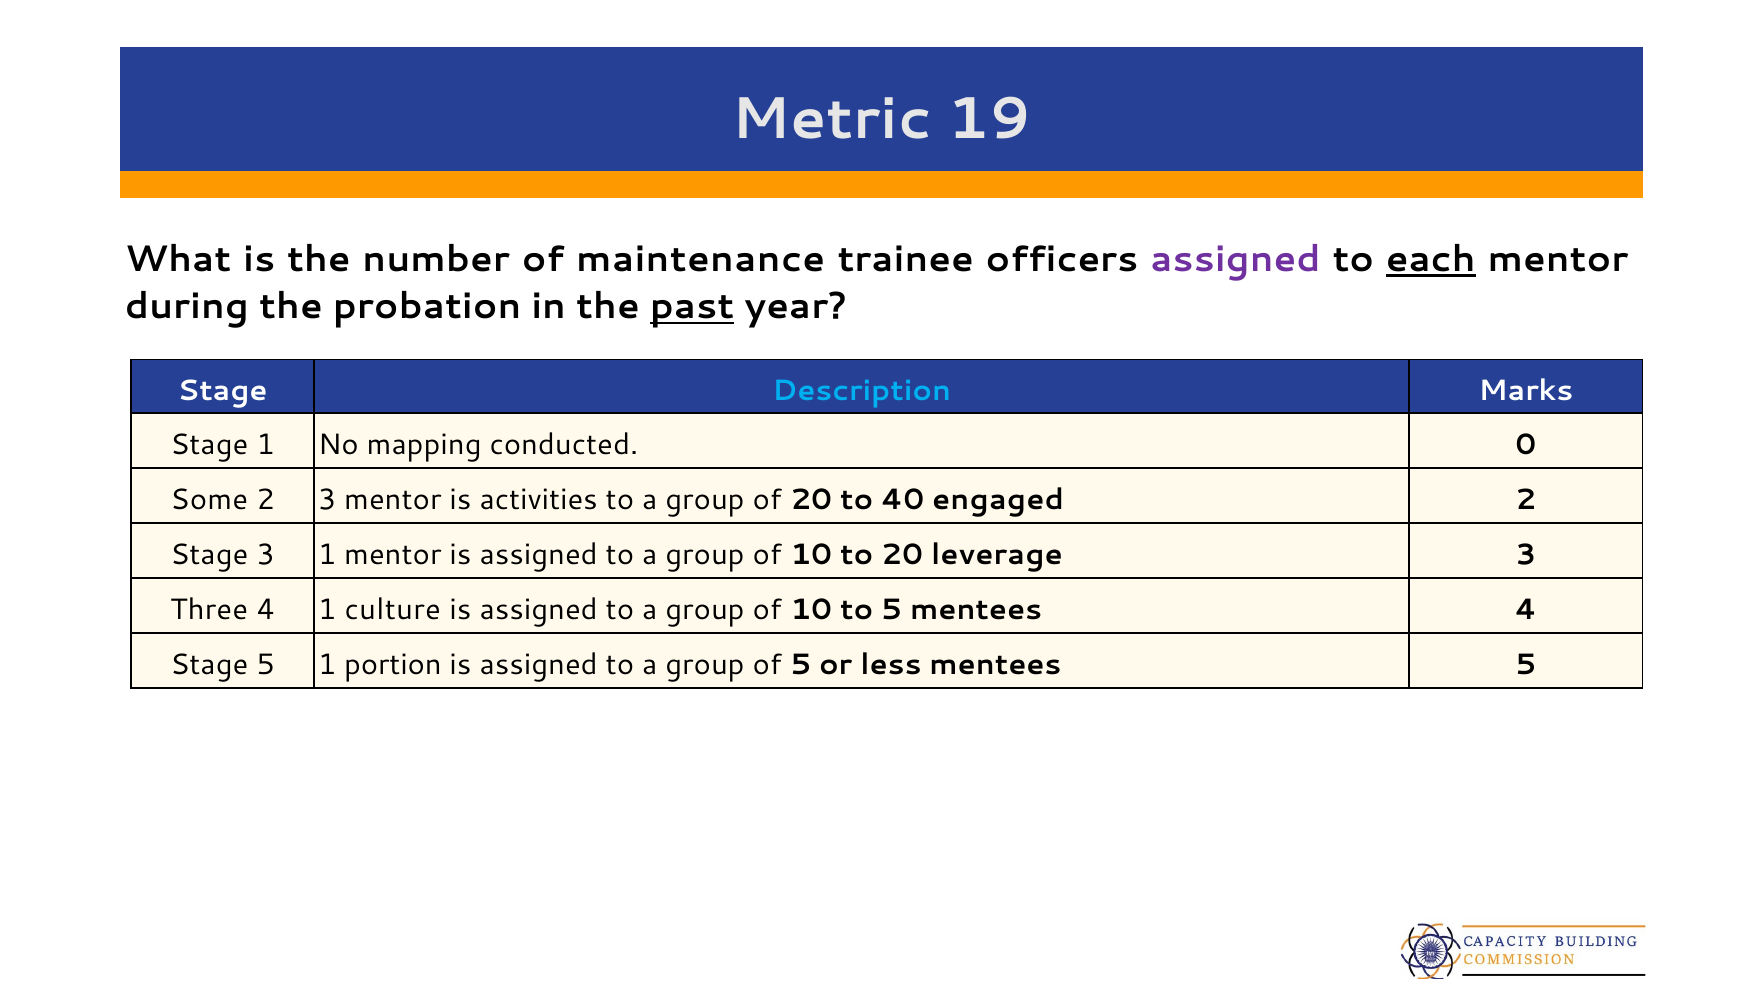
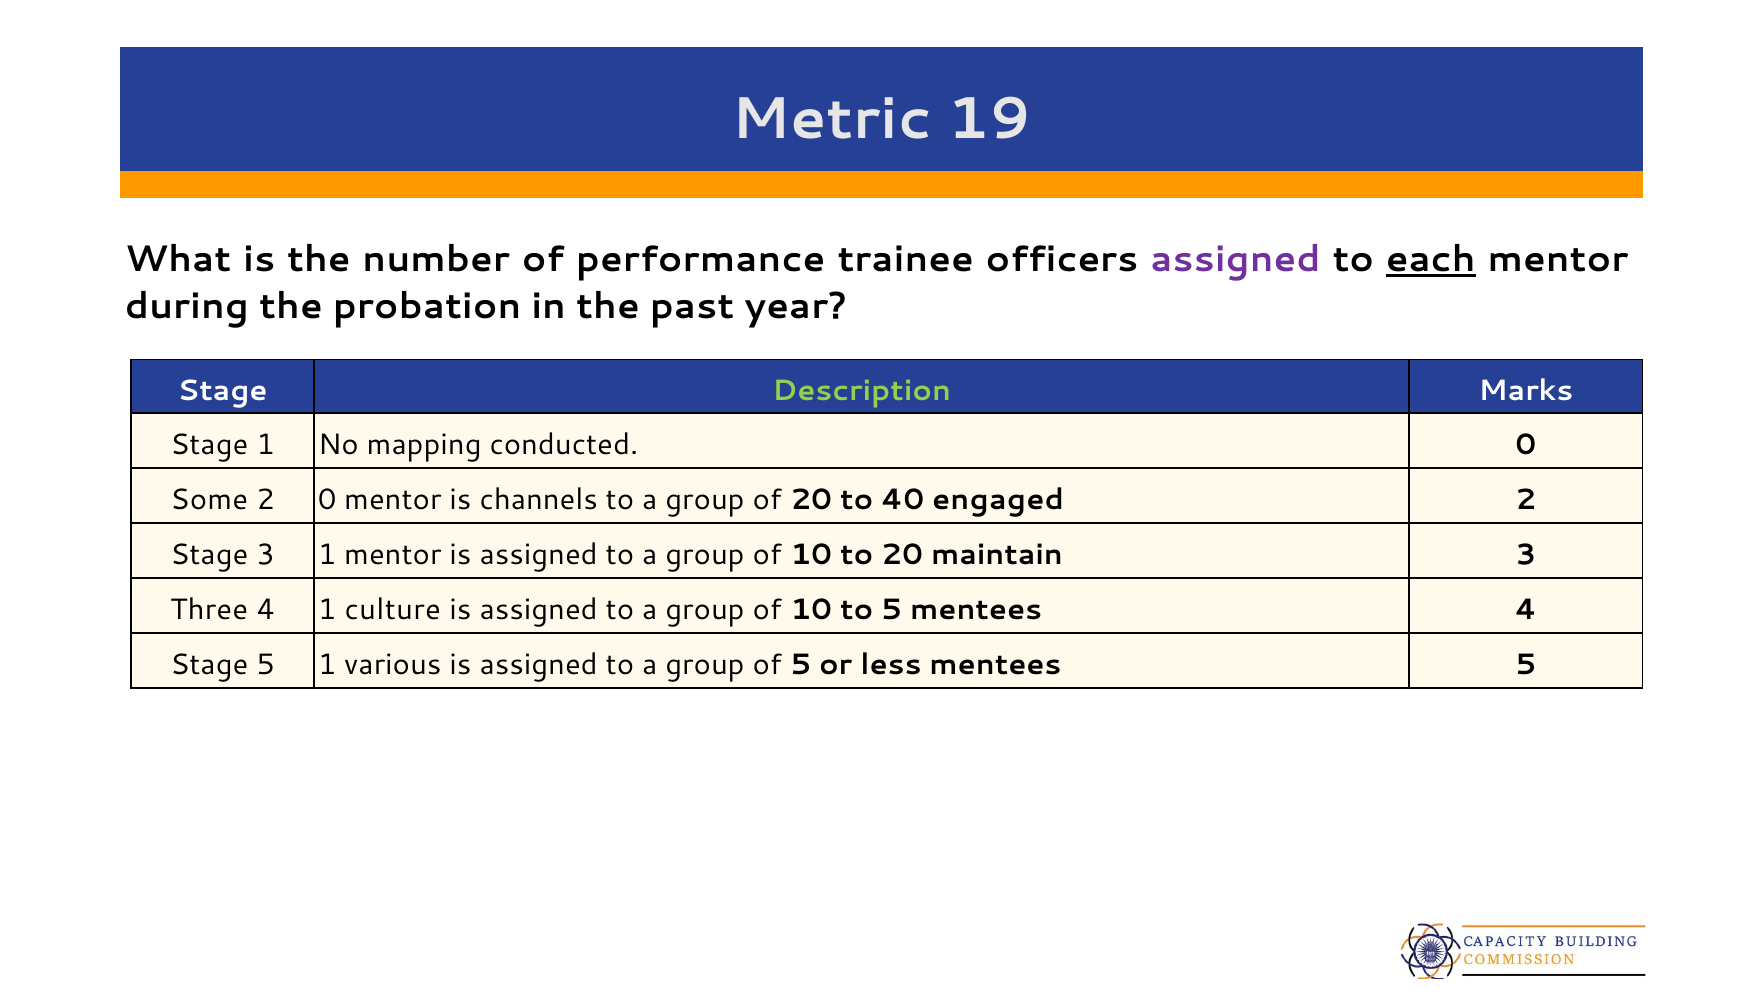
maintenance: maintenance -> performance (701, 260)
past underline: present -> none (692, 307)
Description colour: light blue -> light green (862, 391)
2 3: 3 -> 0 (327, 500)
activities: activities -> channels (539, 500)
leverage: leverage -> maintain (997, 555)
portion: portion -> various (393, 665)
